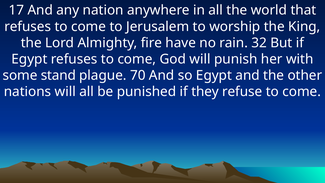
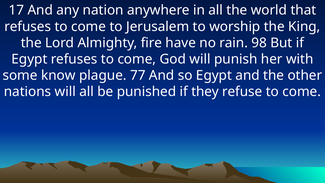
32: 32 -> 98 (259, 43)
stand: stand -> know (58, 75)
70: 70 -> 77 (138, 75)
